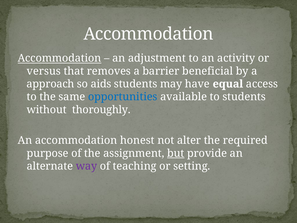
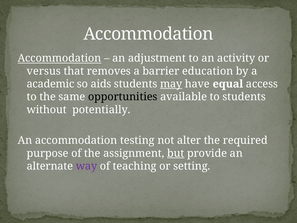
beneficial: beneficial -> education (208, 71)
approach: approach -> academic (50, 84)
may underline: none -> present (171, 84)
opportunities colour: blue -> black (123, 97)
thoroughly: thoroughly -> potentially (101, 110)
honest: honest -> testing (137, 140)
